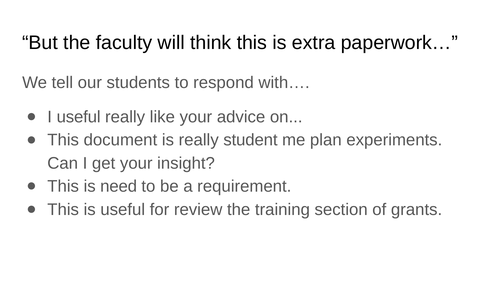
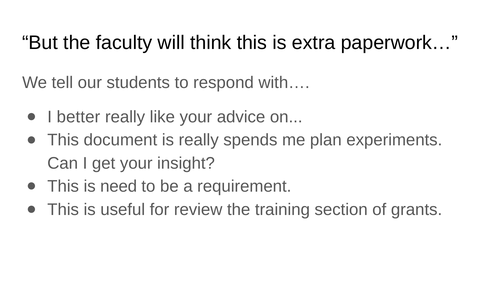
I useful: useful -> better (78, 117)
student: student -> spends (250, 140)
